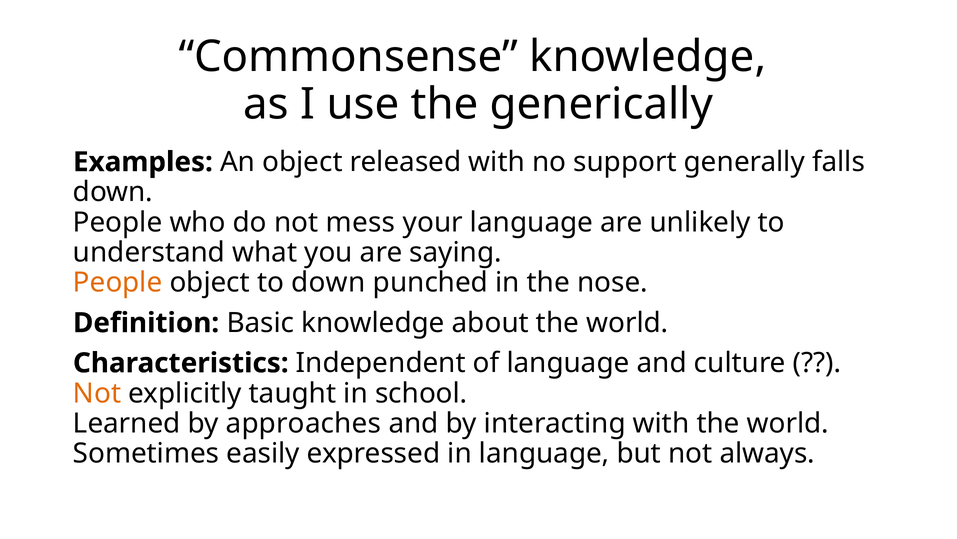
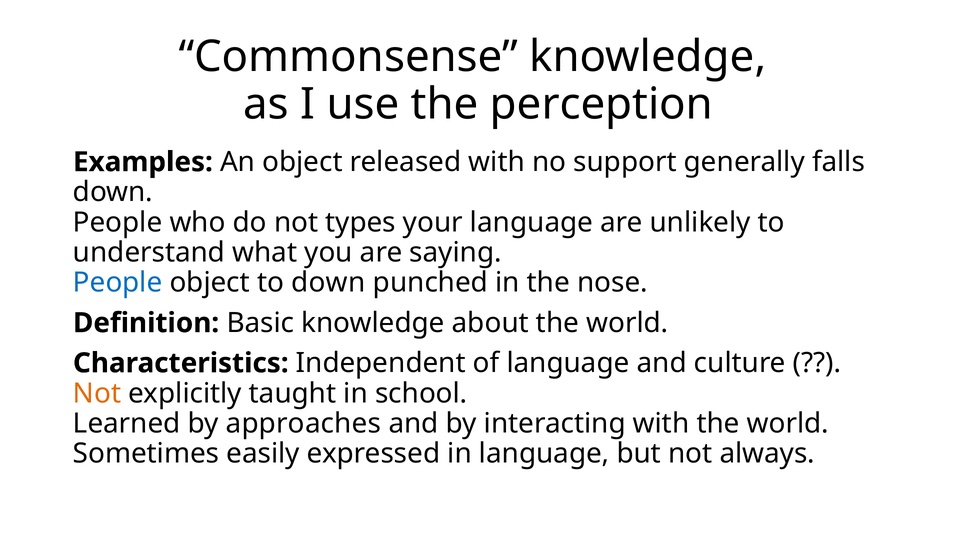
generically: generically -> perception (601, 104)
mess: mess -> types (361, 222)
People colour: orange -> blue (118, 282)
